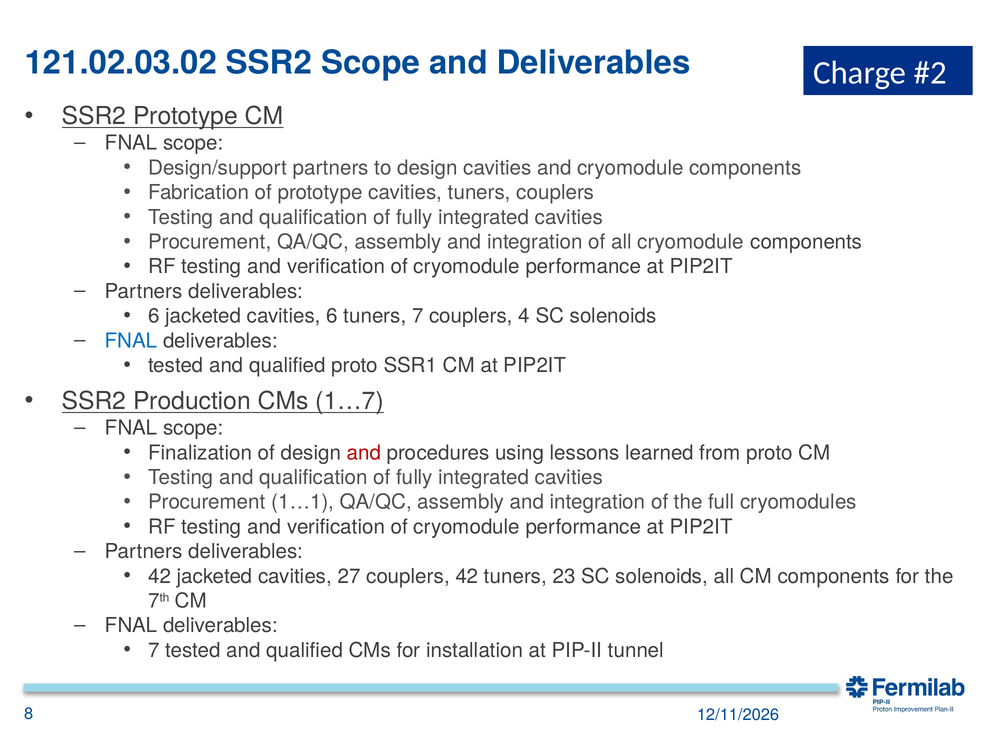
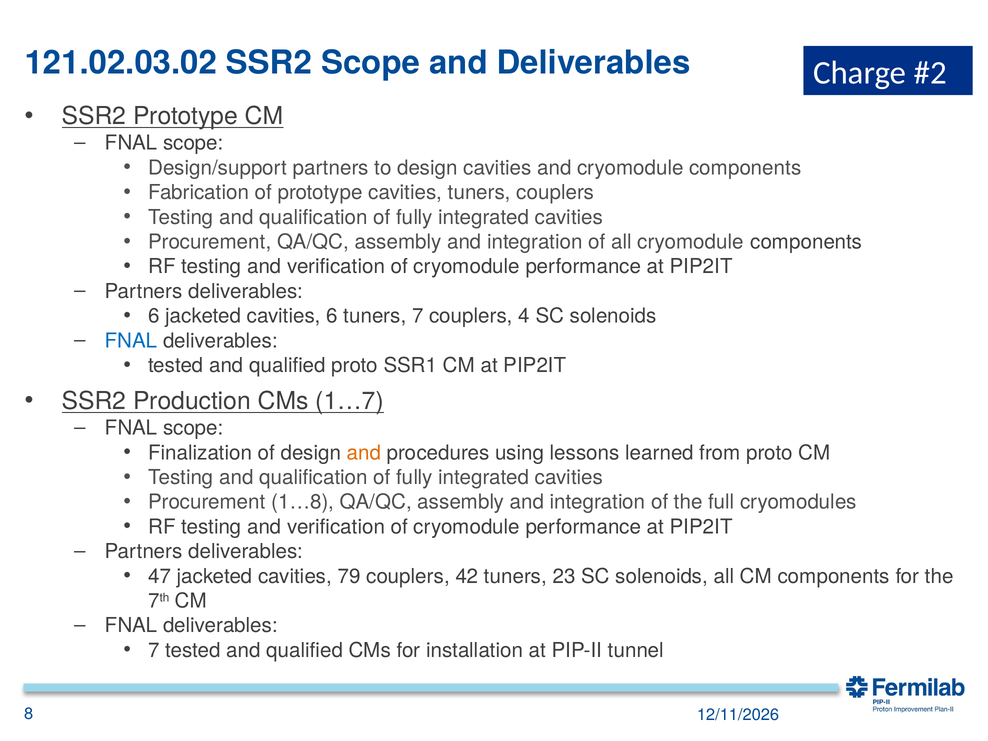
and colour: red -> orange (364, 453)
1…1: 1…1 -> 1…8 (303, 502)
42: 42 -> 47 (160, 576)
27: 27 -> 79 (349, 576)
